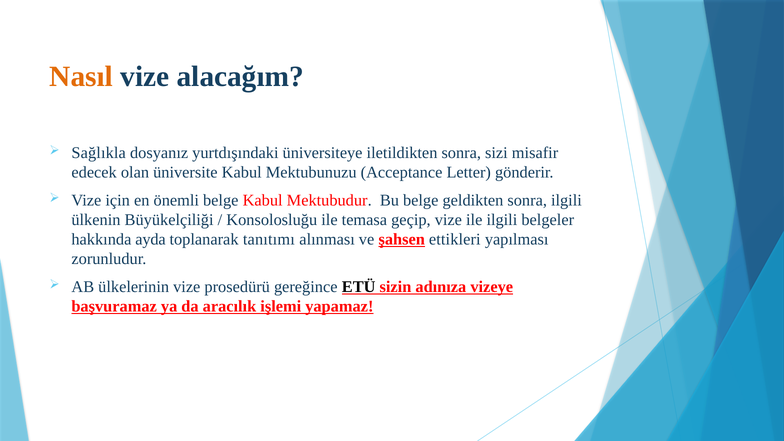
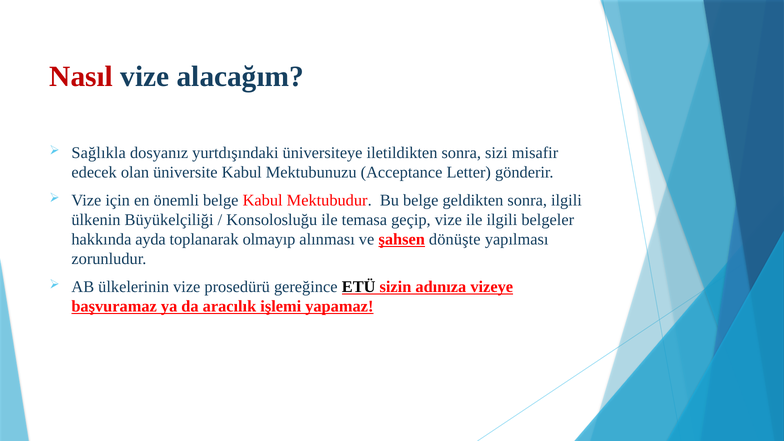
Nasıl colour: orange -> red (81, 76)
tanıtımı: tanıtımı -> olmayıp (269, 239)
ettikleri: ettikleri -> dönüşte (455, 239)
